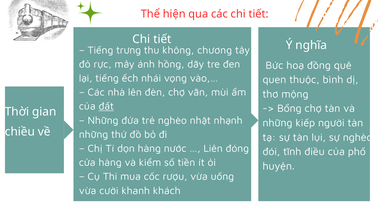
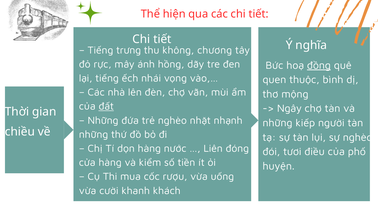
đồng underline: none -> present (319, 65)
Bổng: Bổng -> Ngây (289, 108)
tĩnh: tĩnh -> tươi (292, 151)
